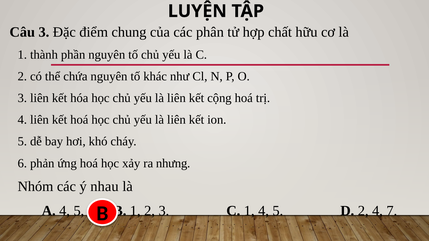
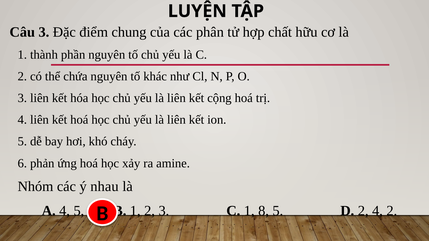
nhưng: nhưng -> amine (173, 163)
1 4: 4 -> 8 (264, 211)
4 7: 7 -> 2 (392, 211)
